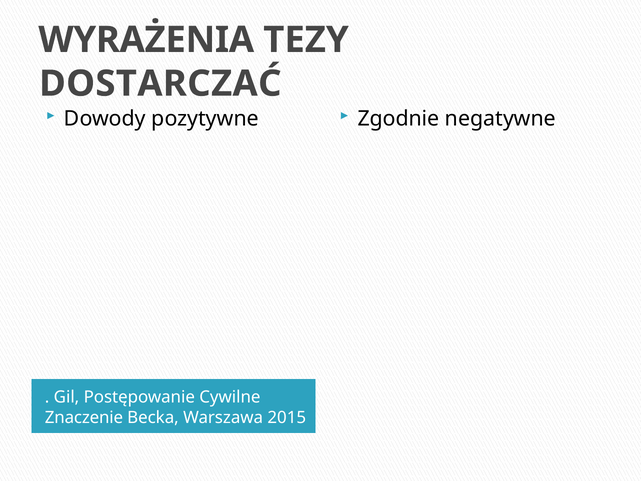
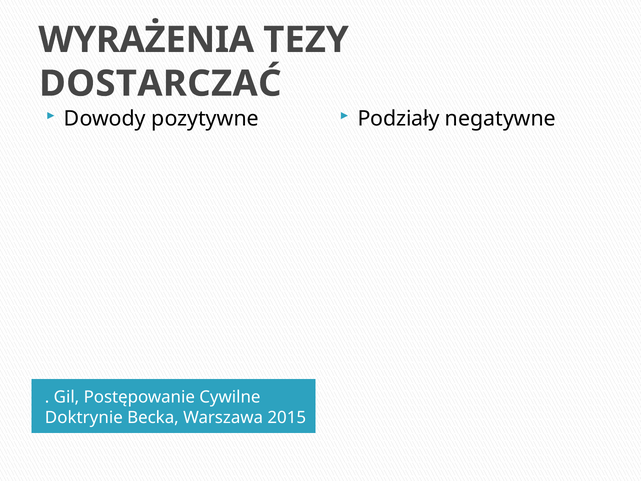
Zgodnie: Zgodnie -> Podziały (399, 119)
Znaczenie: Znaczenie -> Doktrynie (84, 417)
